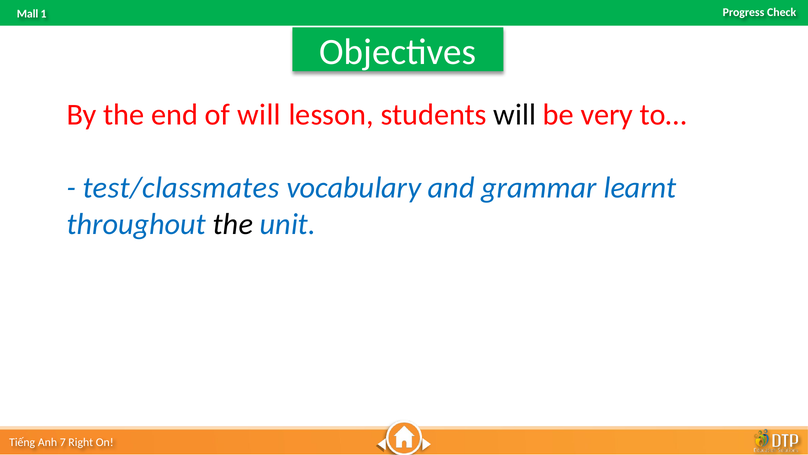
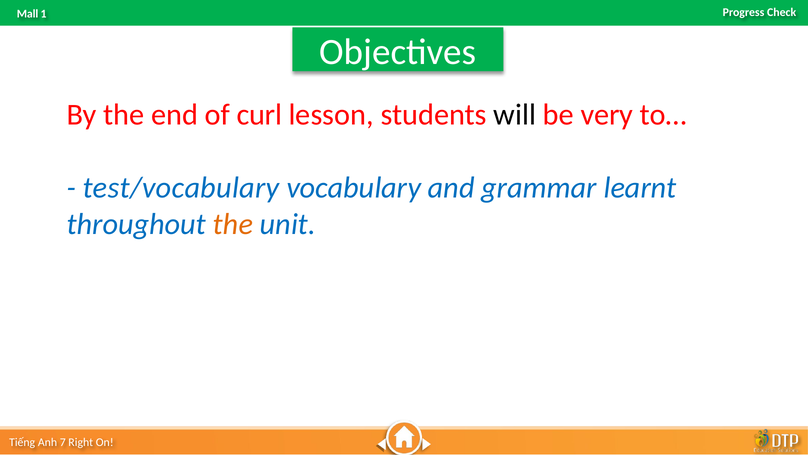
of will: will -> curl (259, 115)
test/classmates: test/classmates -> test/vocabulary (181, 187)
the colour: black -> orange (233, 224)
